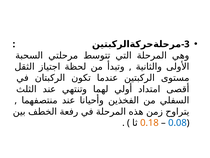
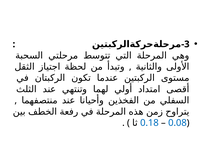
0.18 colour: orange -> blue (149, 122)
